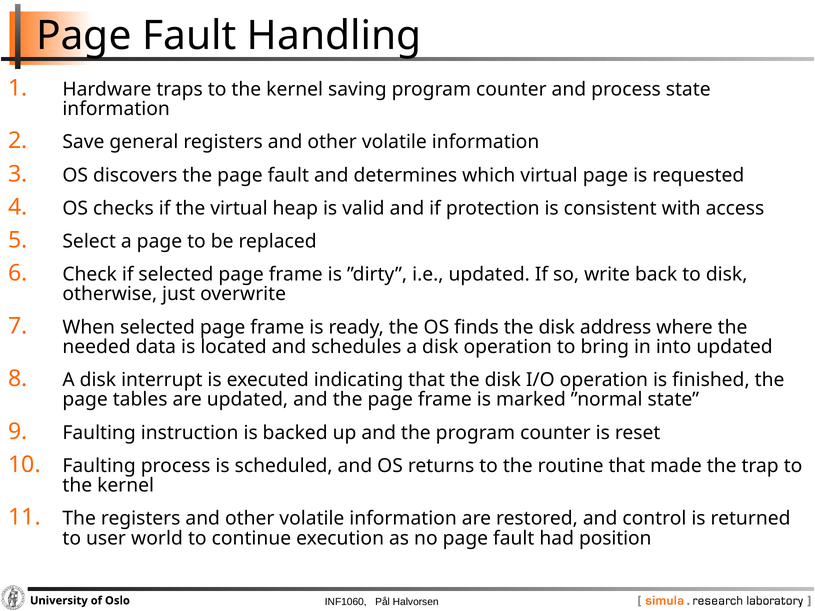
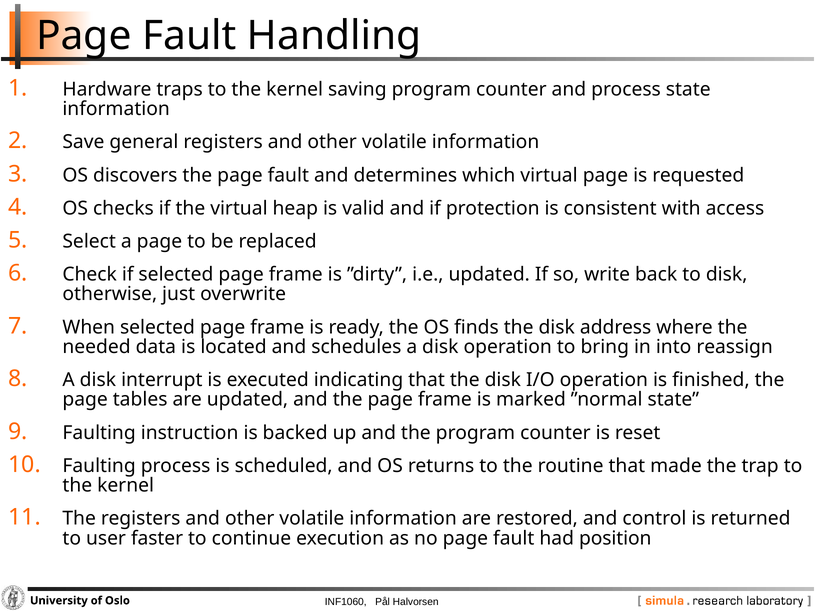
into updated: updated -> reassign (735, 347)
world: world -> faster (157, 538)
